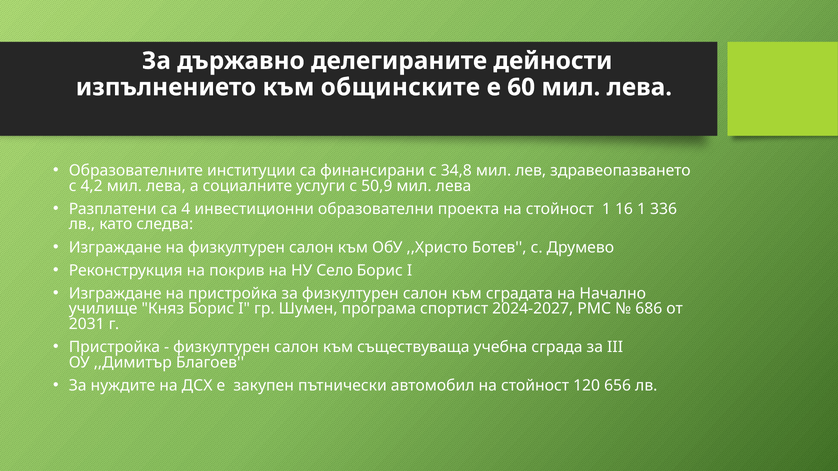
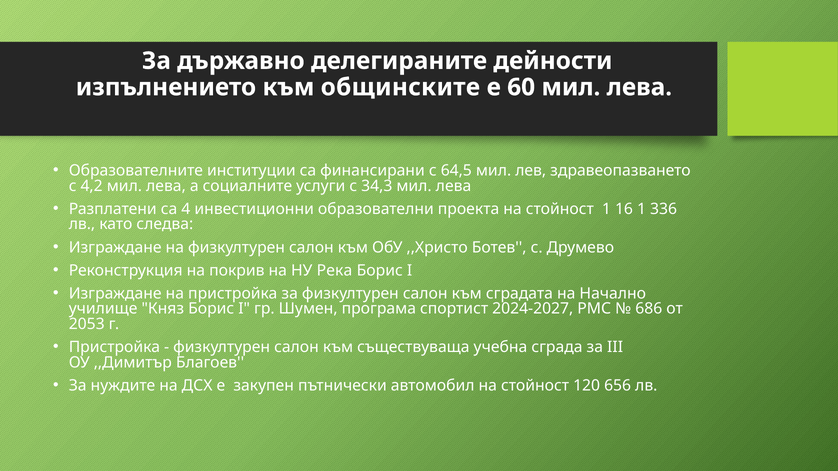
34,8: 34,8 -> 64,5 (456, 171)
50,9: 50,9 -> 34,3 (377, 186)
Село: Село -> Река (334, 271)
2031: 2031 -> 2053 (87, 324)
